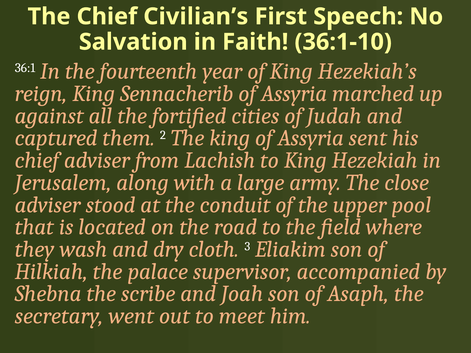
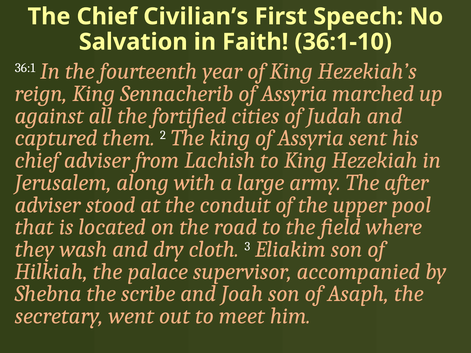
close: close -> after (407, 183)
